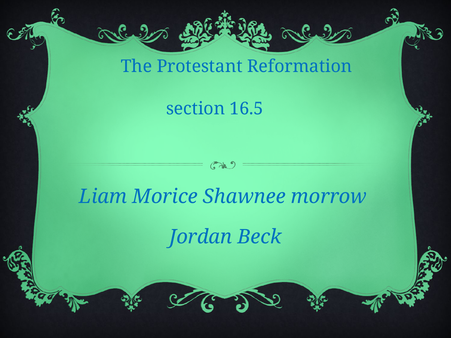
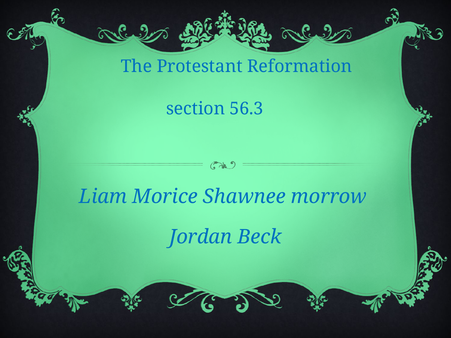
16.5: 16.5 -> 56.3 (246, 109)
